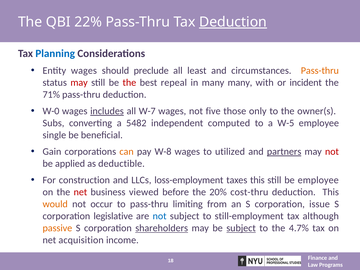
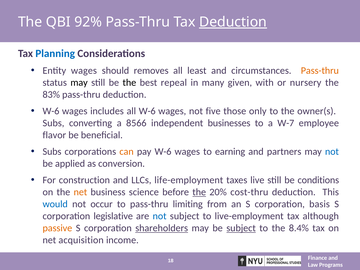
22%: 22% -> 92% (88, 22)
preclude: preclude -> removes (151, 71)
may colour: red -> black (79, 83)
the colour: red -> black (129, 83)
many many: many -> given (240, 83)
incident: incident -> nursery (306, 83)
71%: 71% -> 83% (51, 95)
W-0: W-0 -> W-6 (51, 111)
includes underline: present -> none (107, 111)
all W-7: W-7 -> W-6 (147, 111)
5482: 5482 -> 8566 (136, 123)
computed: computed -> businesses (229, 123)
W-5: W-5 -> W-7 (286, 123)
single: single -> flavor (54, 135)
Gain: Gain -> Subs (52, 152)
pay W-8: W-8 -> W-6 (163, 152)
utilized: utilized -> earning (230, 152)
partners underline: present -> none (284, 152)
not colour: red -> blue (332, 152)
deductible: deductible -> conversion (122, 164)
loss-employment: loss-employment -> life-employment (189, 180)
taxes this: this -> live (257, 180)
be employee: employee -> conditions (318, 180)
net colour: red -> orange (80, 192)
viewed: viewed -> science (144, 192)
the underline: none -> present (199, 192)
would colour: orange -> blue (55, 204)
issue: issue -> basis (320, 204)
still-employment: still-employment -> live-employment (249, 216)
4.7%: 4.7% -> 8.4% (299, 228)
